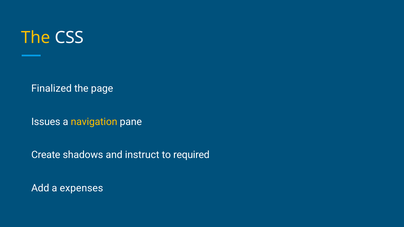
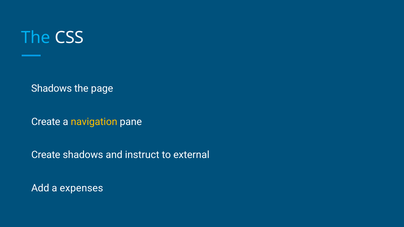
The colour: yellow -> light blue (36, 38)
Finalized: Finalized -> Shadows (52, 89)
Issues: Issues -> Create (46, 122)
required: required -> external (191, 155)
